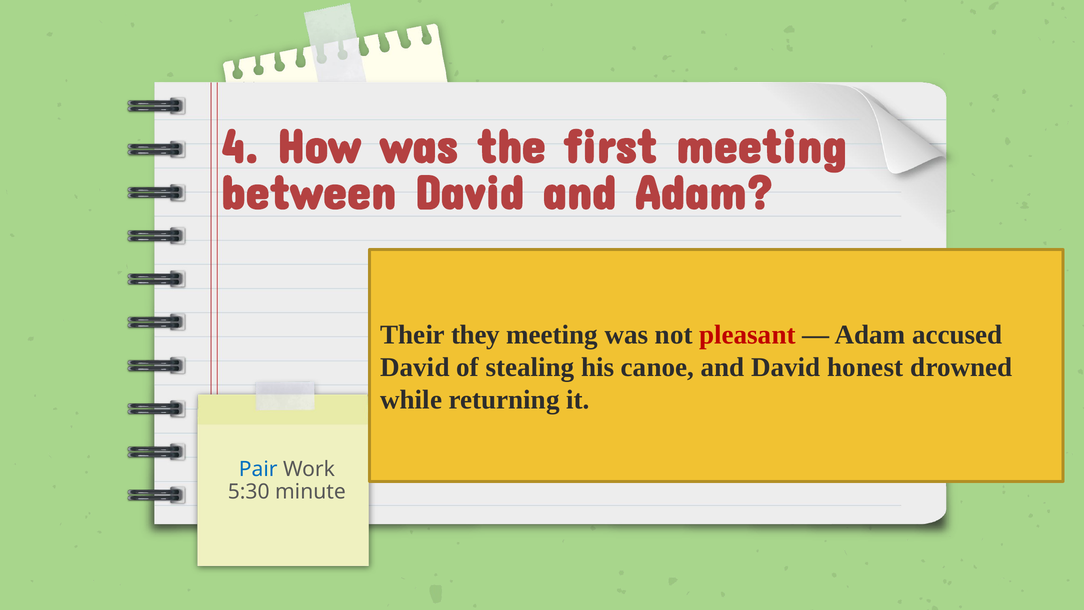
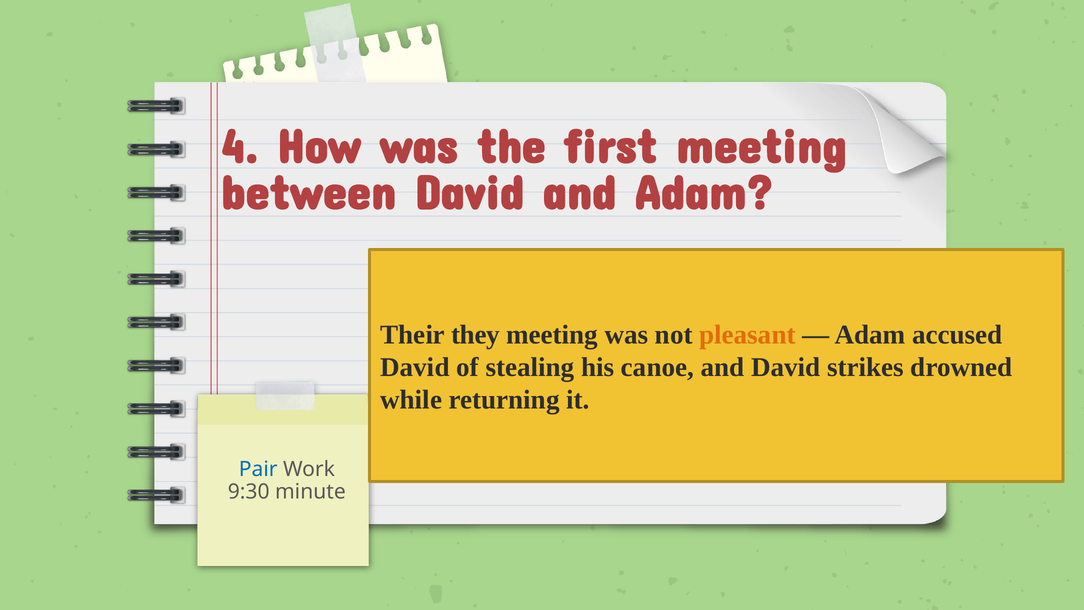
pleasant colour: red -> orange (747, 335)
honest: honest -> strikes (865, 367)
5:30: 5:30 -> 9:30 (249, 492)
